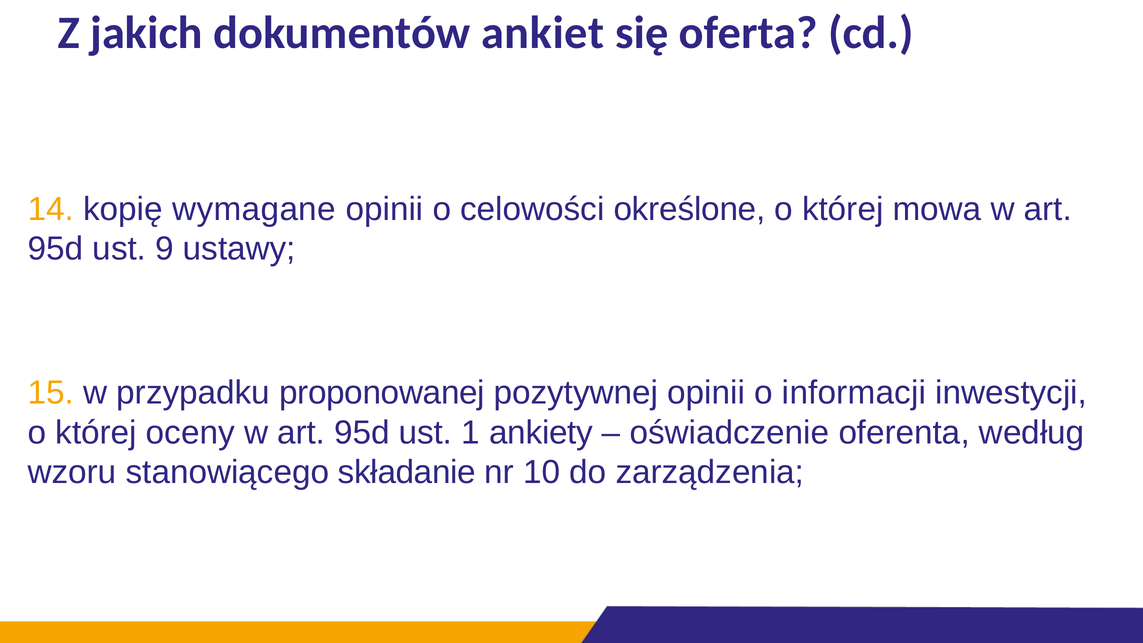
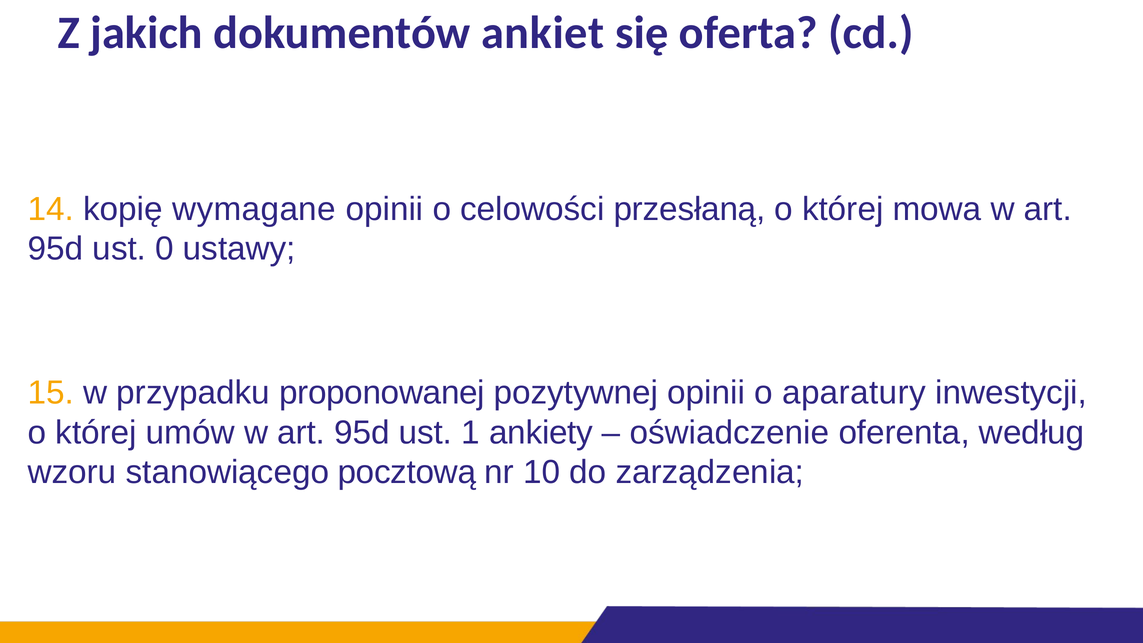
określone: określone -> przesłaną (690, 209)
9: 9 -> 0 (164, 249)
informacji: informacji -> aparatury (854, 393)
oceny: oceny -> umów (190, 432)
składanie: składanie -> pocztową (407, 472)
